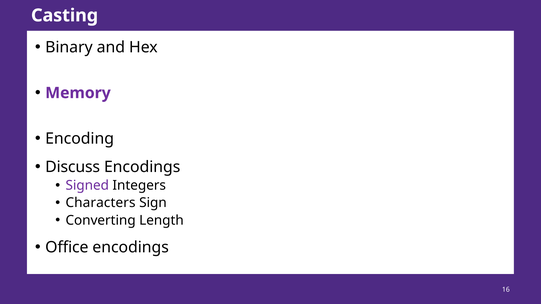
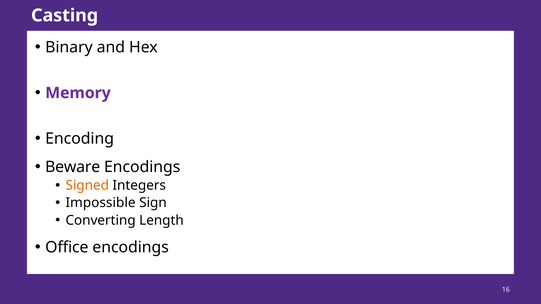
Discuss: Discuss -> Beware (73, 167)
Signed colour: purple -> orange (87, 186)
Characters: Characters -> Impossible (101, 203)
